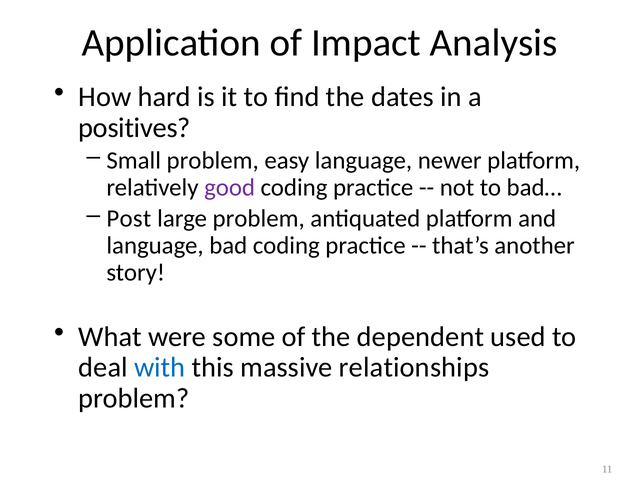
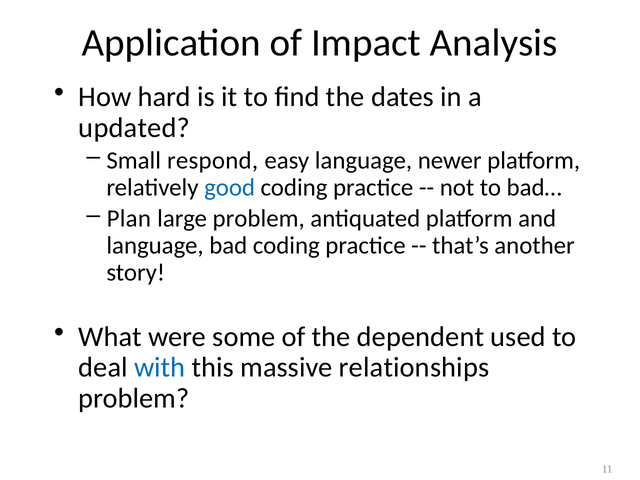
positives: positives -> updated (134, 128)
Small problem: problem -> respond (213, 161)
good colour: purple -> blue (230, 187)
Post: Post -> Plan (129, 219)
